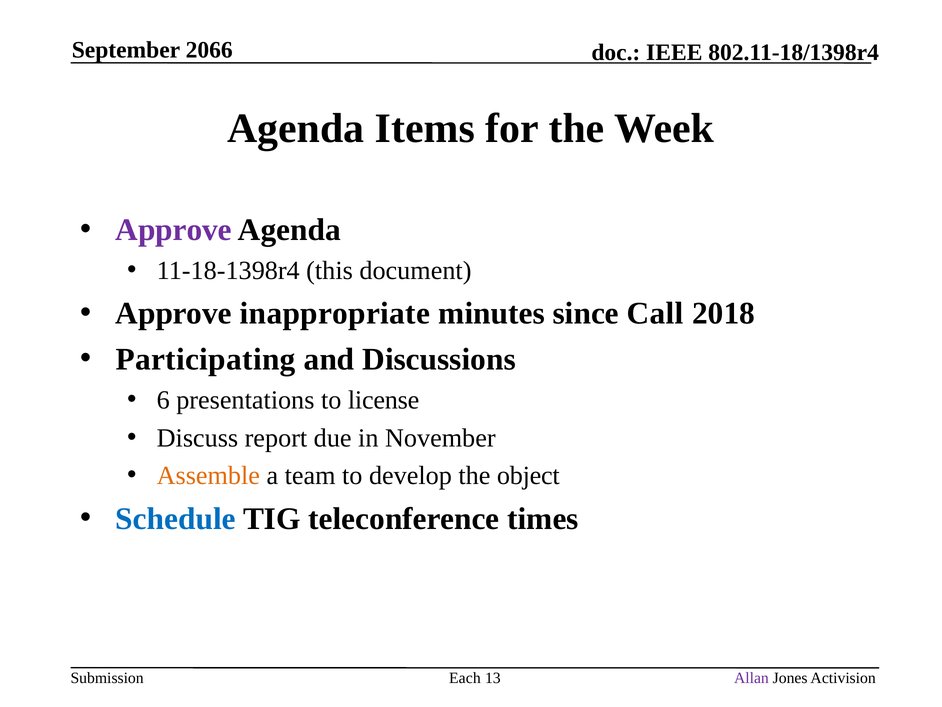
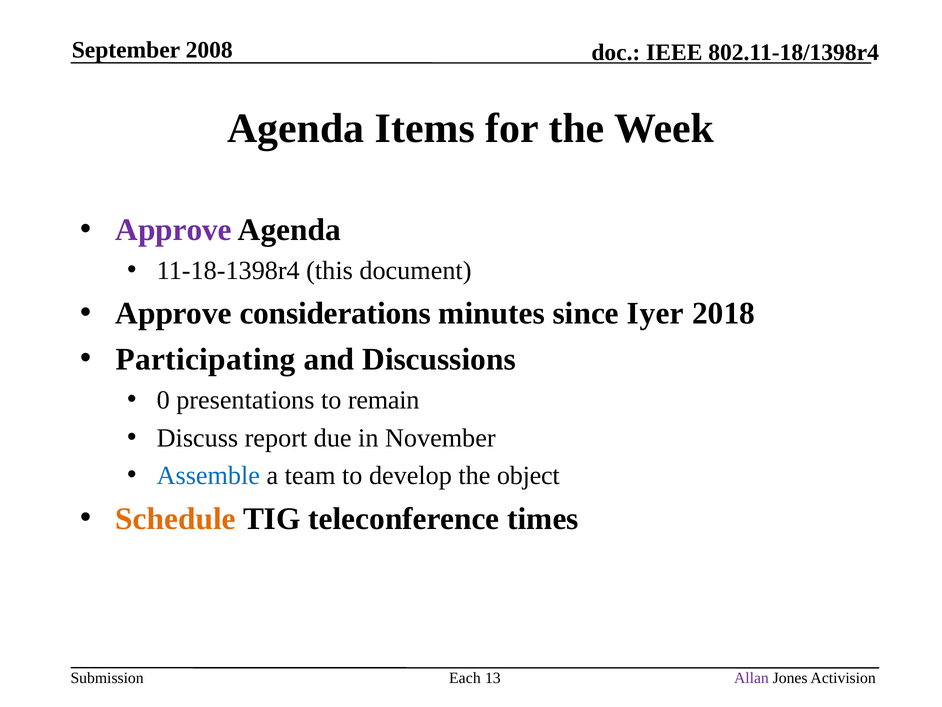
2066: 2066 -> 2008 (209, 50)
inappropriate: inappropriate -> considerations (335, 313)
Call: Call -> Iyer (655, 313)
6: 6 -> 0 (163, 400)
license: license -> remain (384, 400)
Assemble colour: orange -> blue (208, 475)
Schedule colour: blue -> orange (176, 518)
